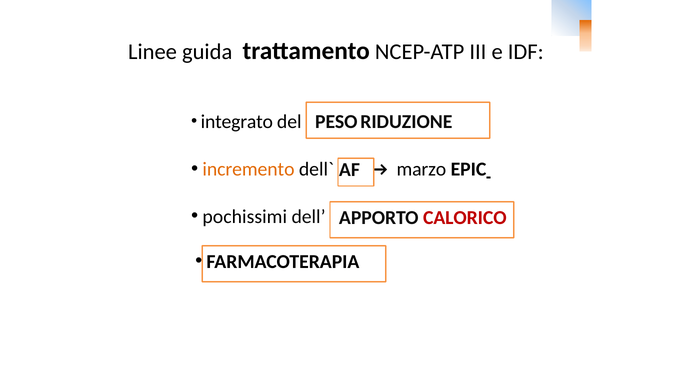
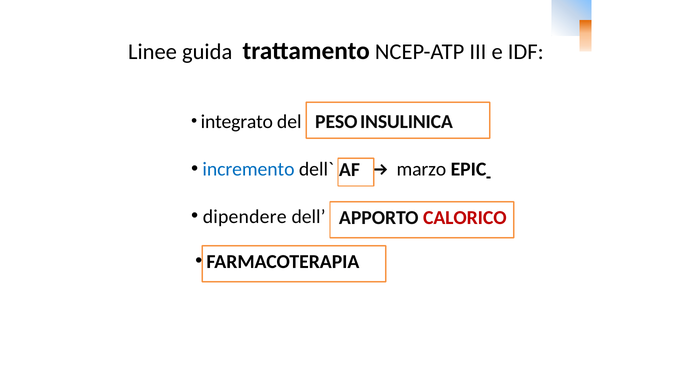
RIDUZIONE: RIDUZIONE -> INSULINICA (406, 122)
incremento colour: orange -> blue (248, 169)
pochissimi: pochissimi -> dipendere (245, 217)
